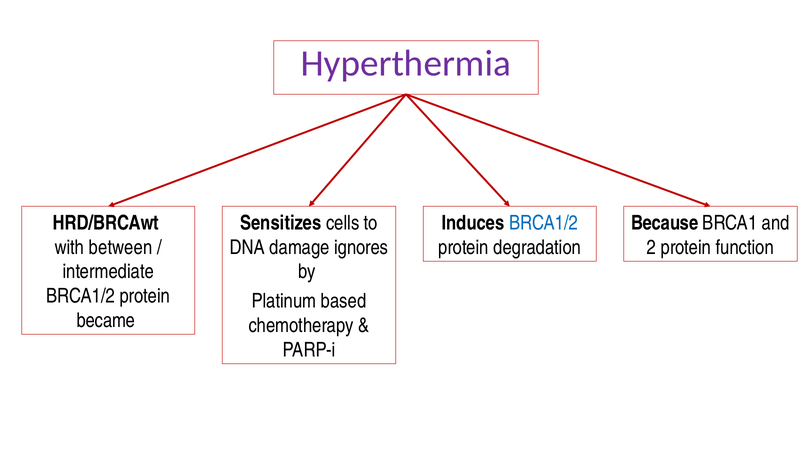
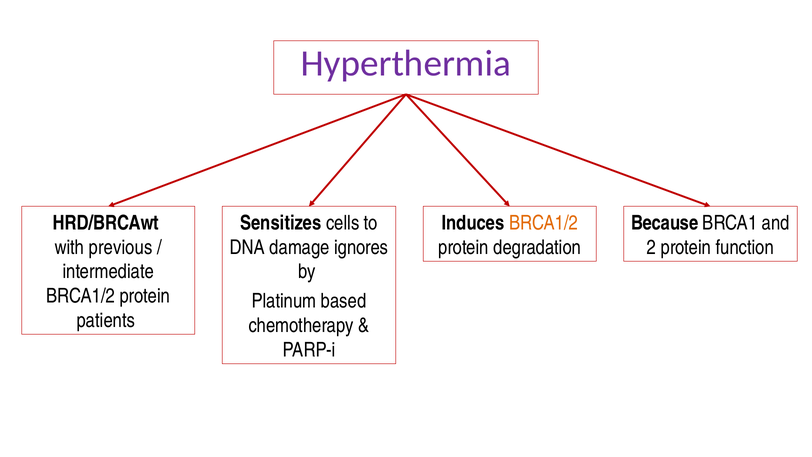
BRCA1/2 colour: blue -> orange (544, 223)
between: between -> previous (121, 247)
became: became -> patients (106, 320)
